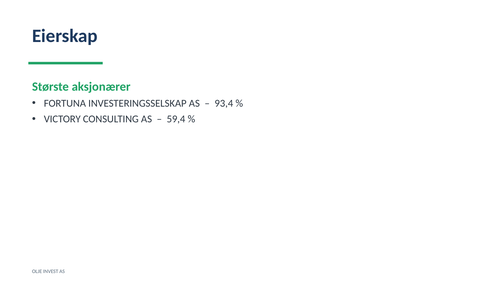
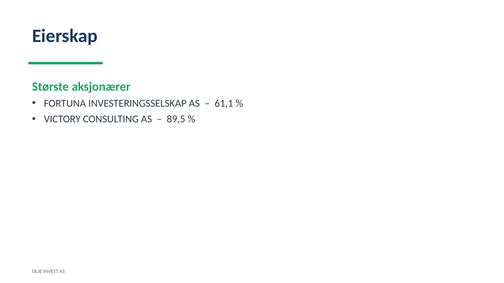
93,4: 93,4 -> 61,1 (224, 104)
59,4: 59,4 -> 89,5 (176, 119)
